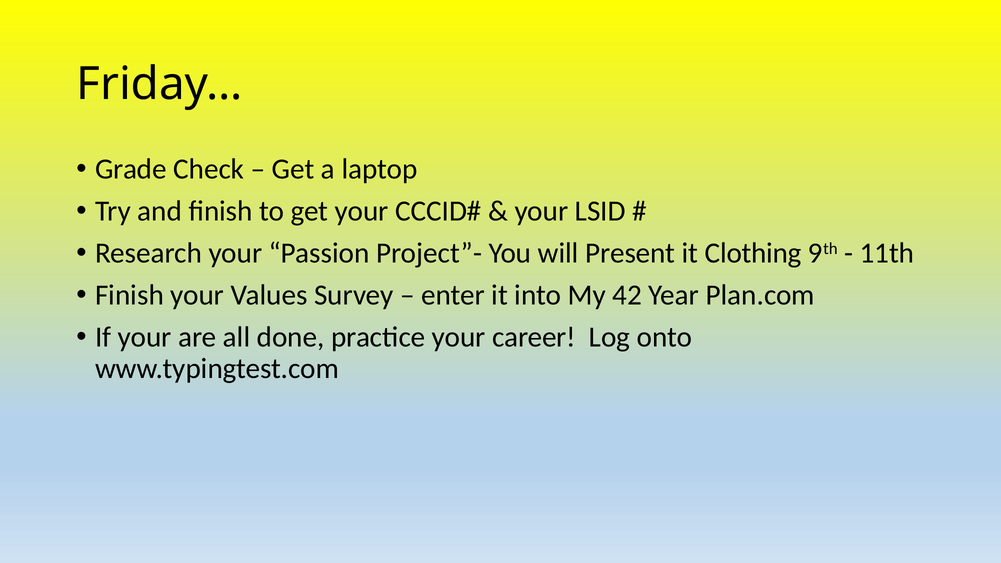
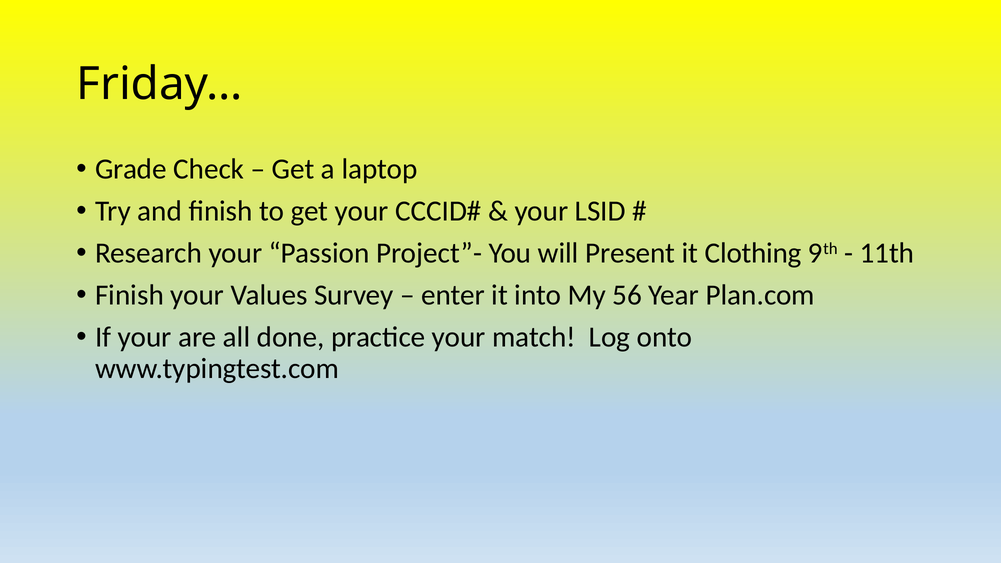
42: 42 -> 56 (627, 295)
career: career -> match (534, 337)
